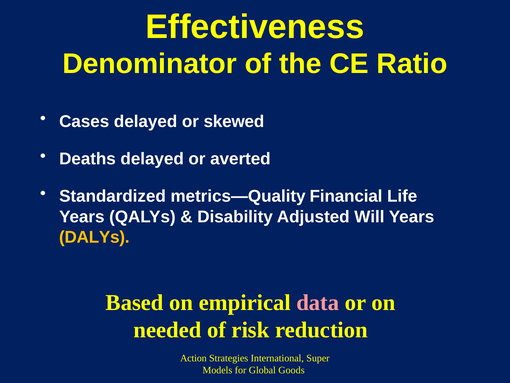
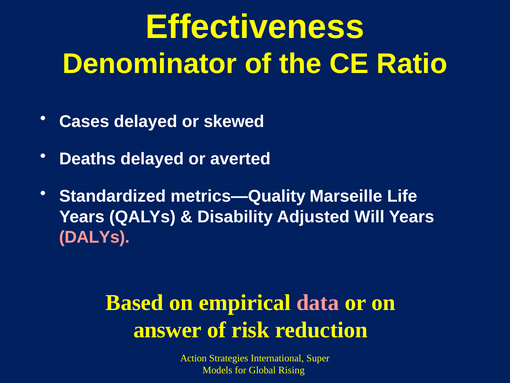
Financial: Financial -> Marseille (346, 196)
DALYs colour: yellow -> pink (94, 237)
needed: needed -> answer (168, 329)
Goods: Goods -> Rising (291, 370)
